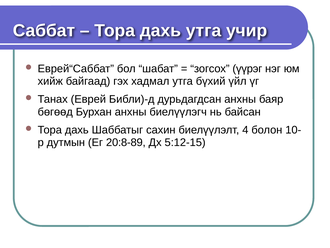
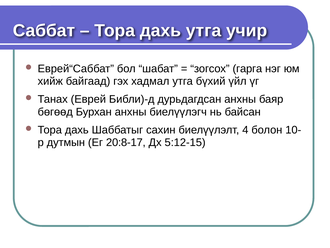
үүрэг: үүрэг -> гарга (247, 69)
20:8-89: 20:8-89 -> 20:8-17 (126, 142)
